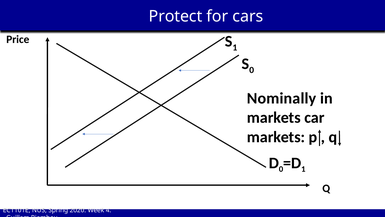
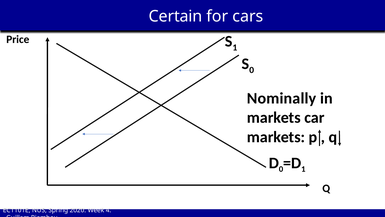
Protect: Protect -> Certain (176, 16)
